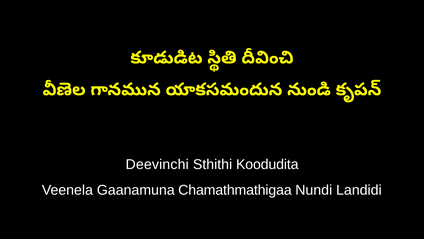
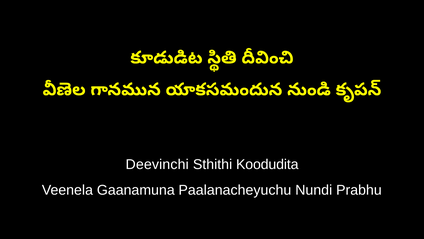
Chamathmathigaa: Chamathmathigaa -> Paalanacheyuchu (235, 190)
Landidi: Landidi -> Prabhu (359, 190)
